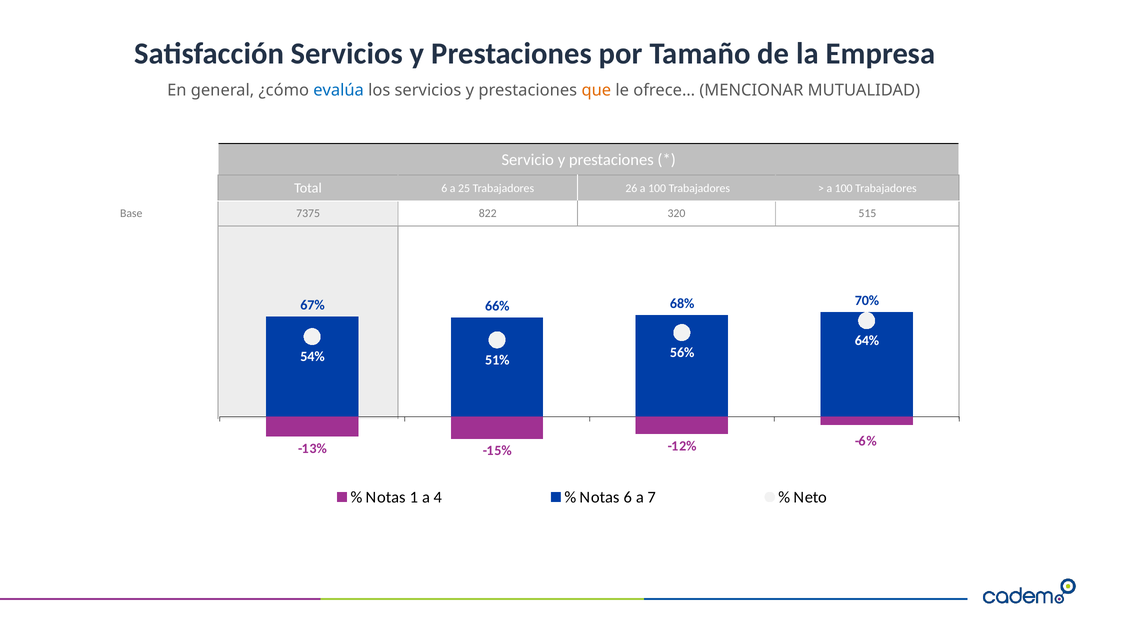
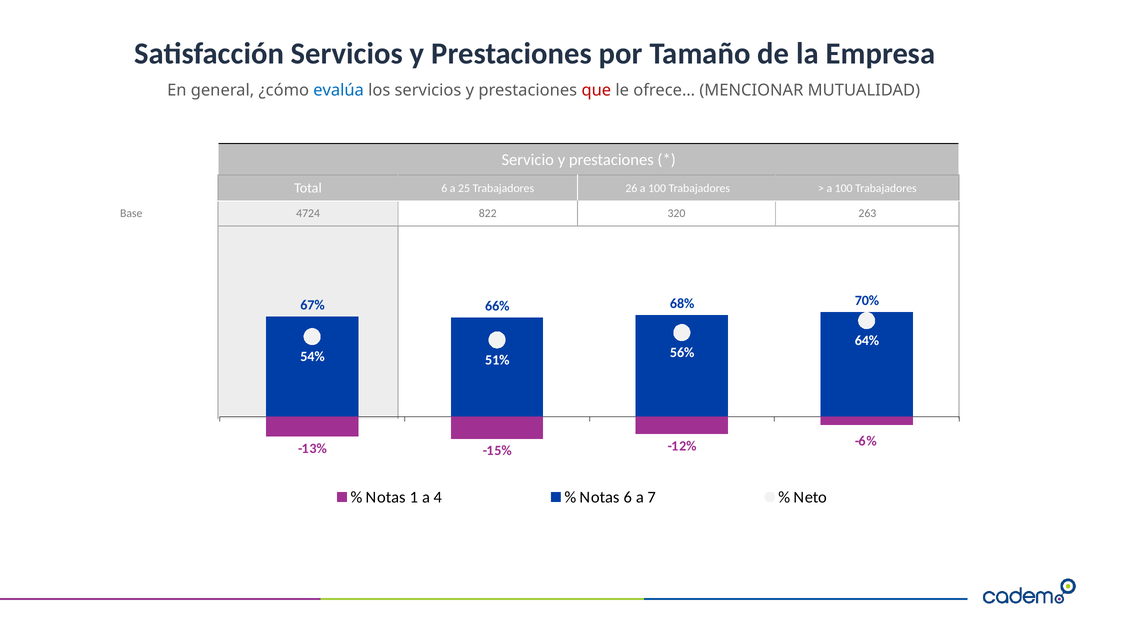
que colour: orange -> red (596, 90)
7375: 7375 -> 4724 (308, 214)
515: 515 -> 263 (867, 214)
